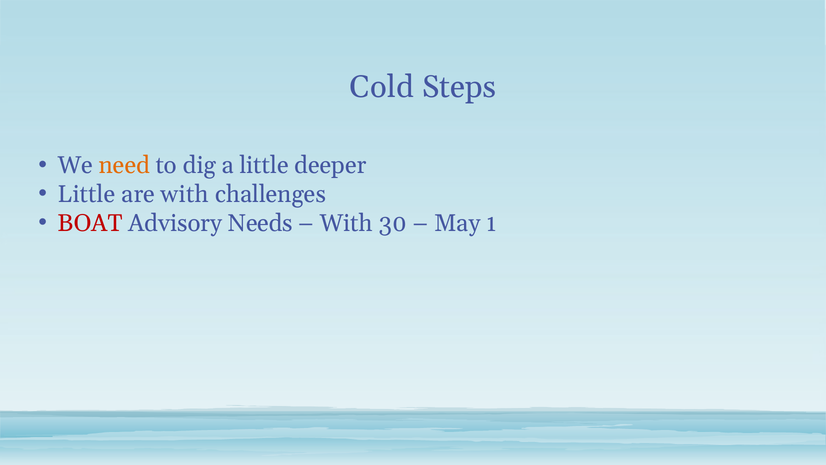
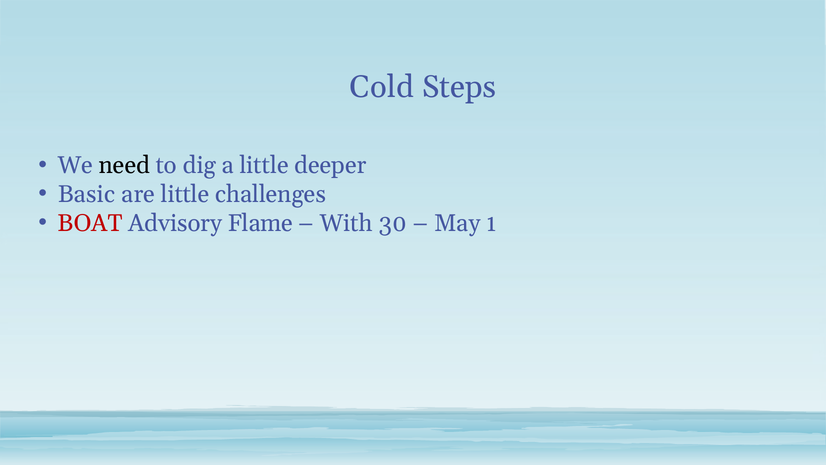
need colour: orange -> black (124, 165)
Little: Little -> Basic (87, 194)
are with: with -> little (185, 194)
Needs: Needs -> Flame (260, 223)
